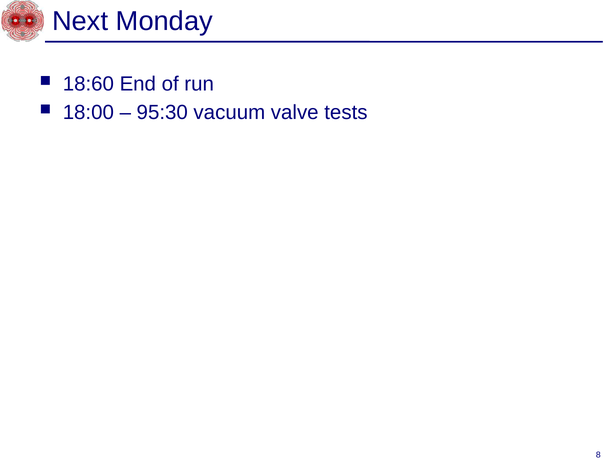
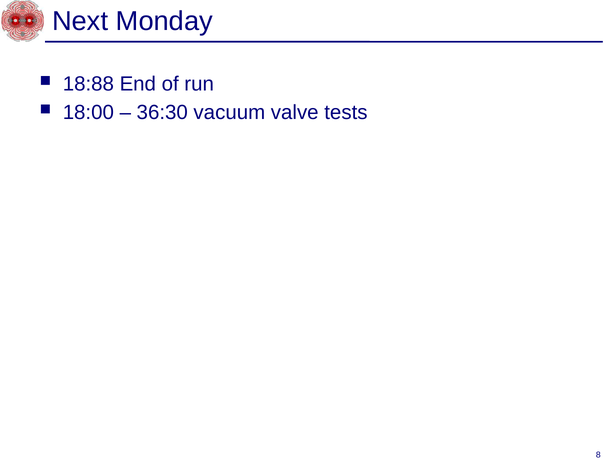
18:60: 18:60 -> 18:88 (88, 84)
95:30: 95:30 -> 36:30 (162, 113)
